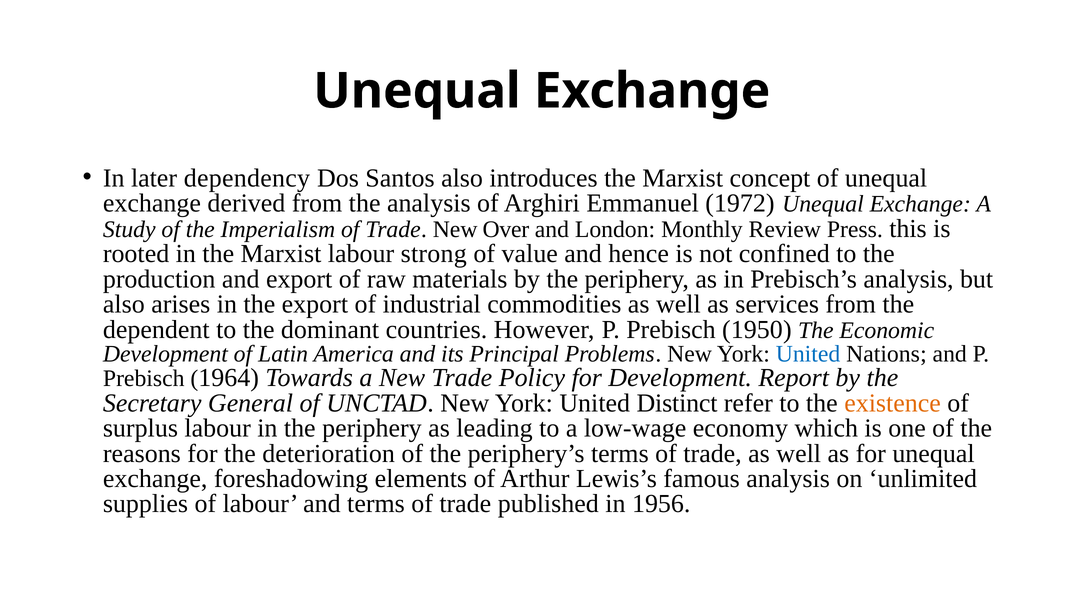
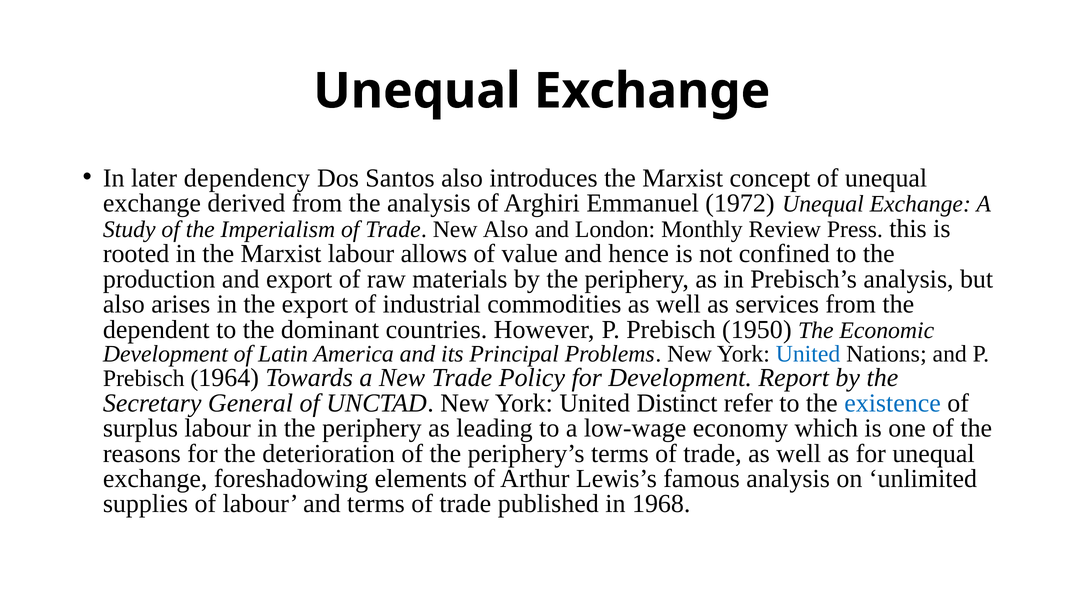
New Over: Over -> Also (506, 229)
strong: strong -> allows (434, 254)
existence colour: orange -> blue (893, 403)
1956: 1956 -> 1968 (661, 504)
